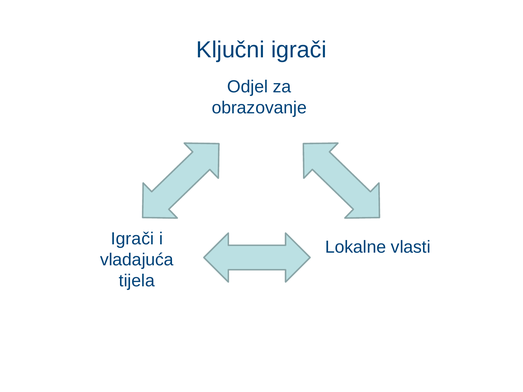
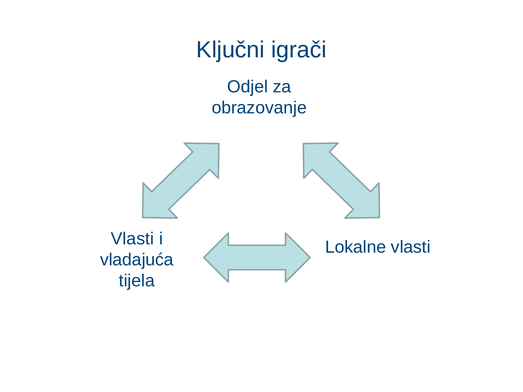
Igrači: Igrači -> Vlasti (132, 239)
